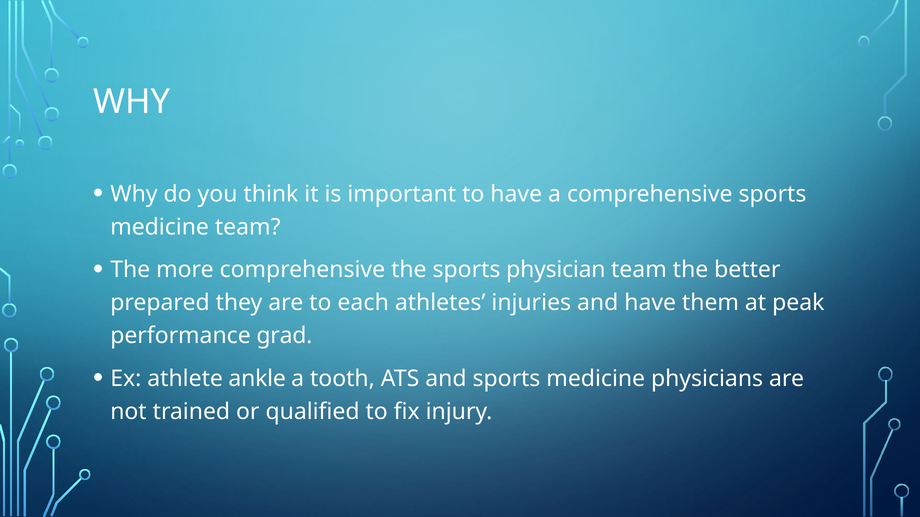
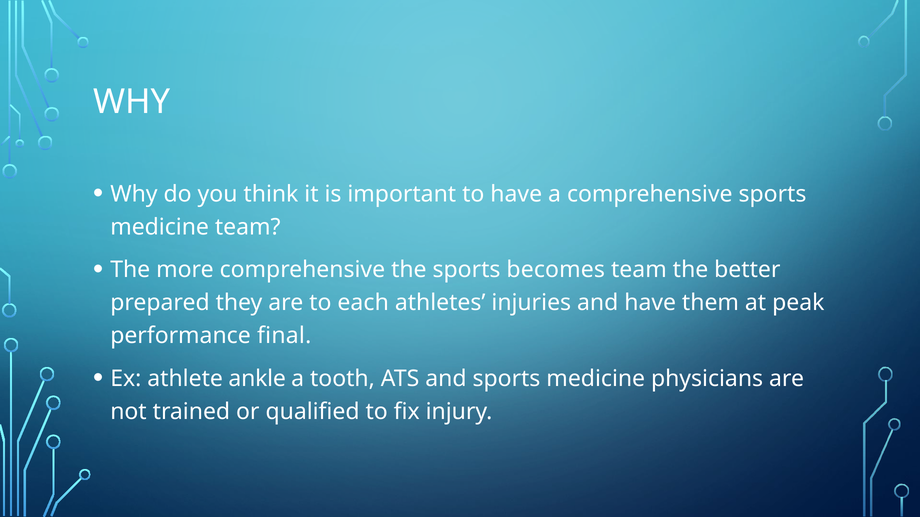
physician: physician -> becomes (556, 270)
grad: grad -> final (284, 336)
